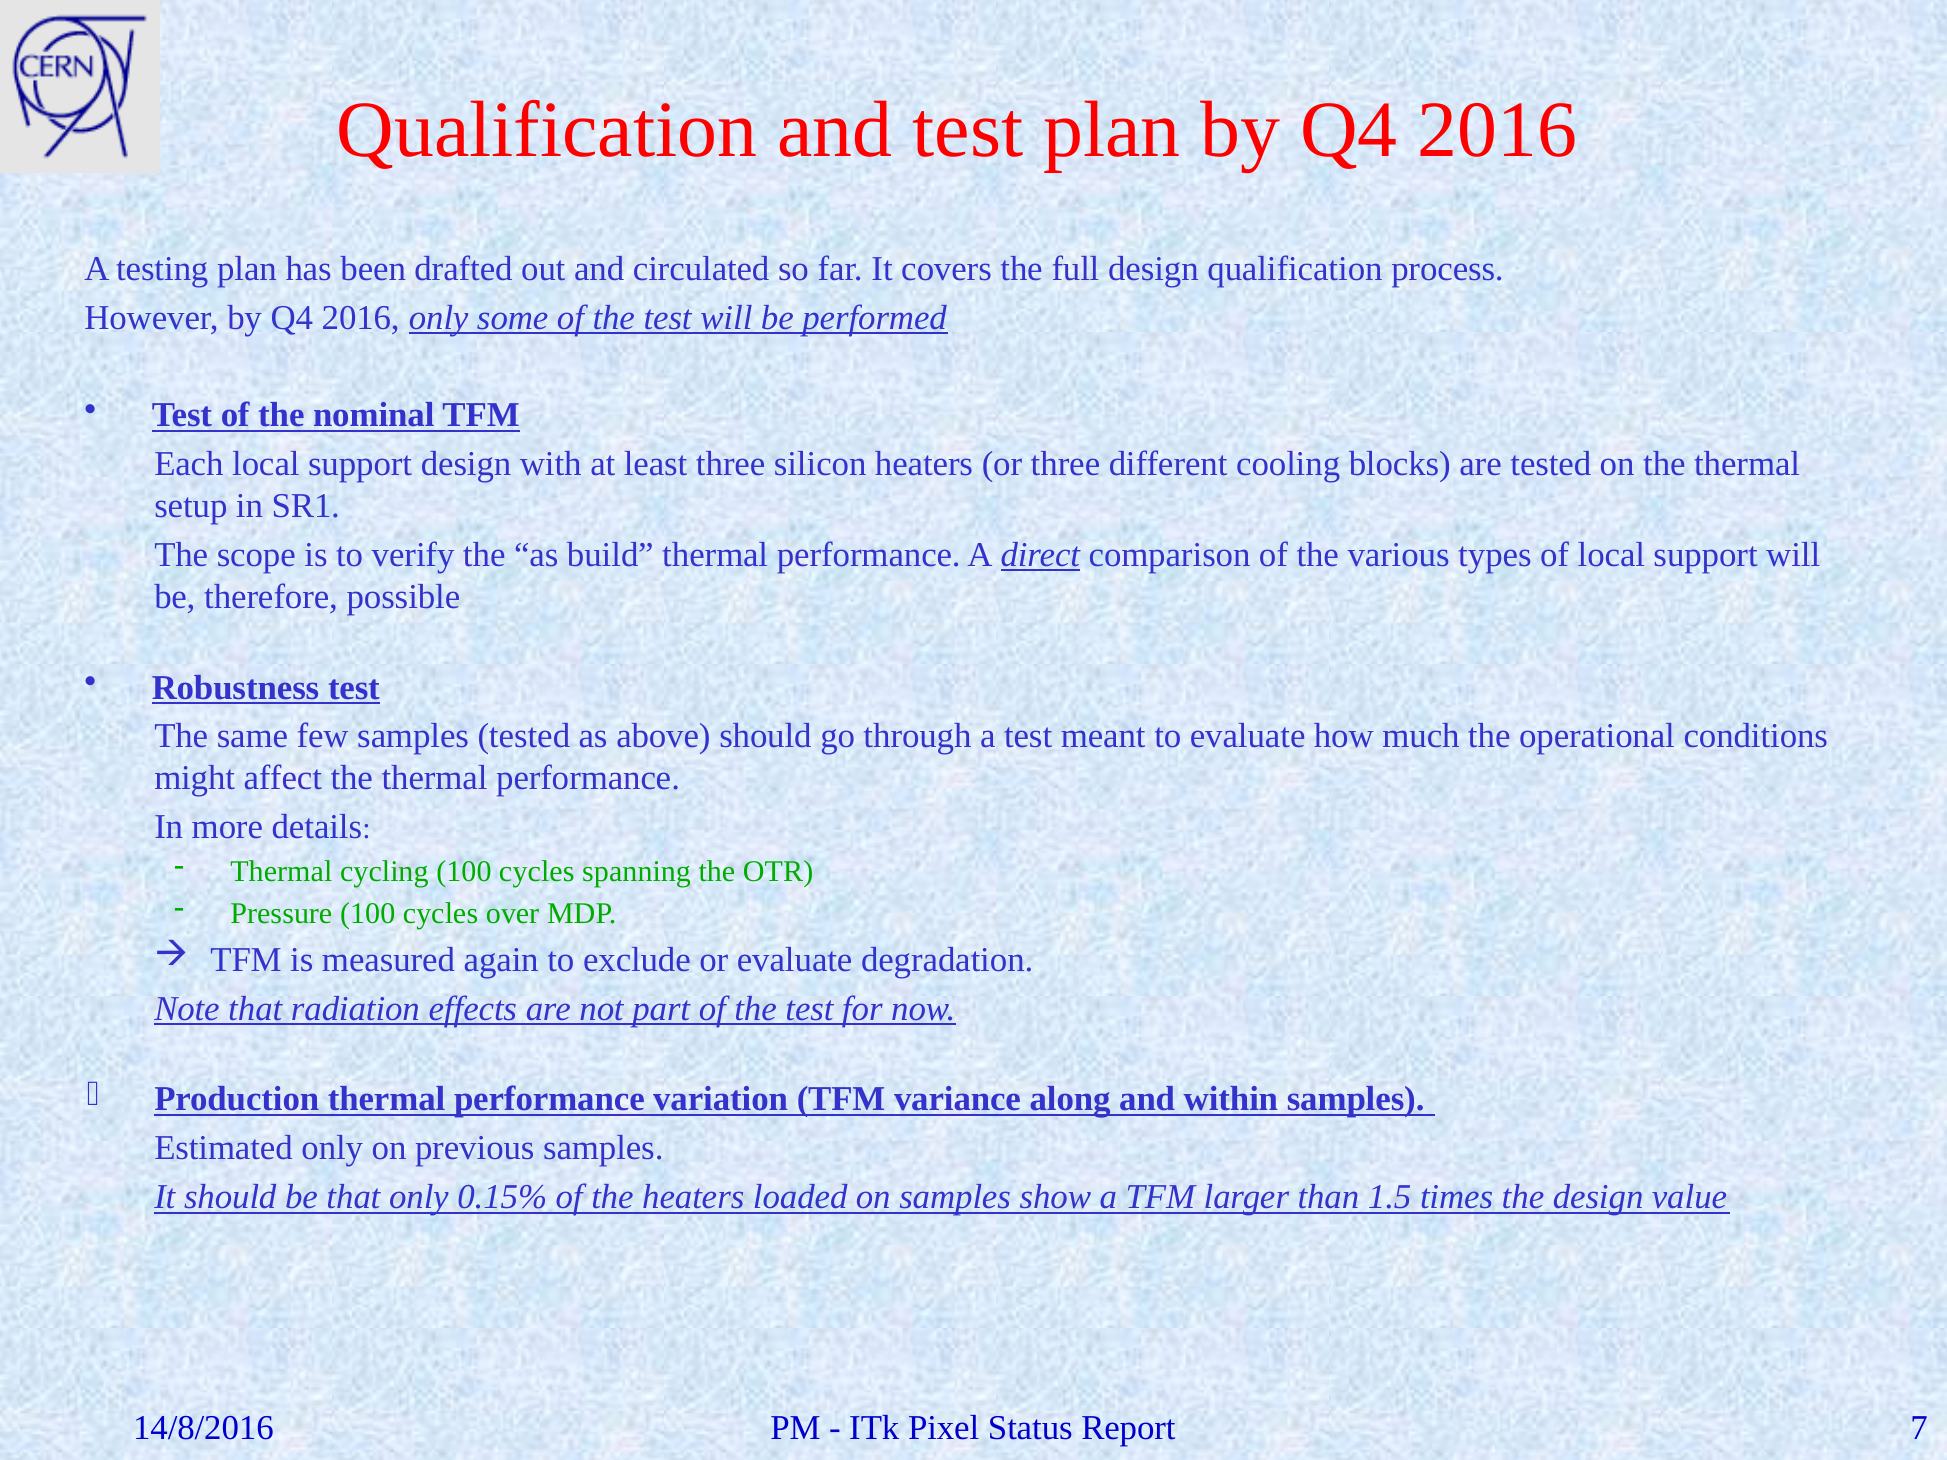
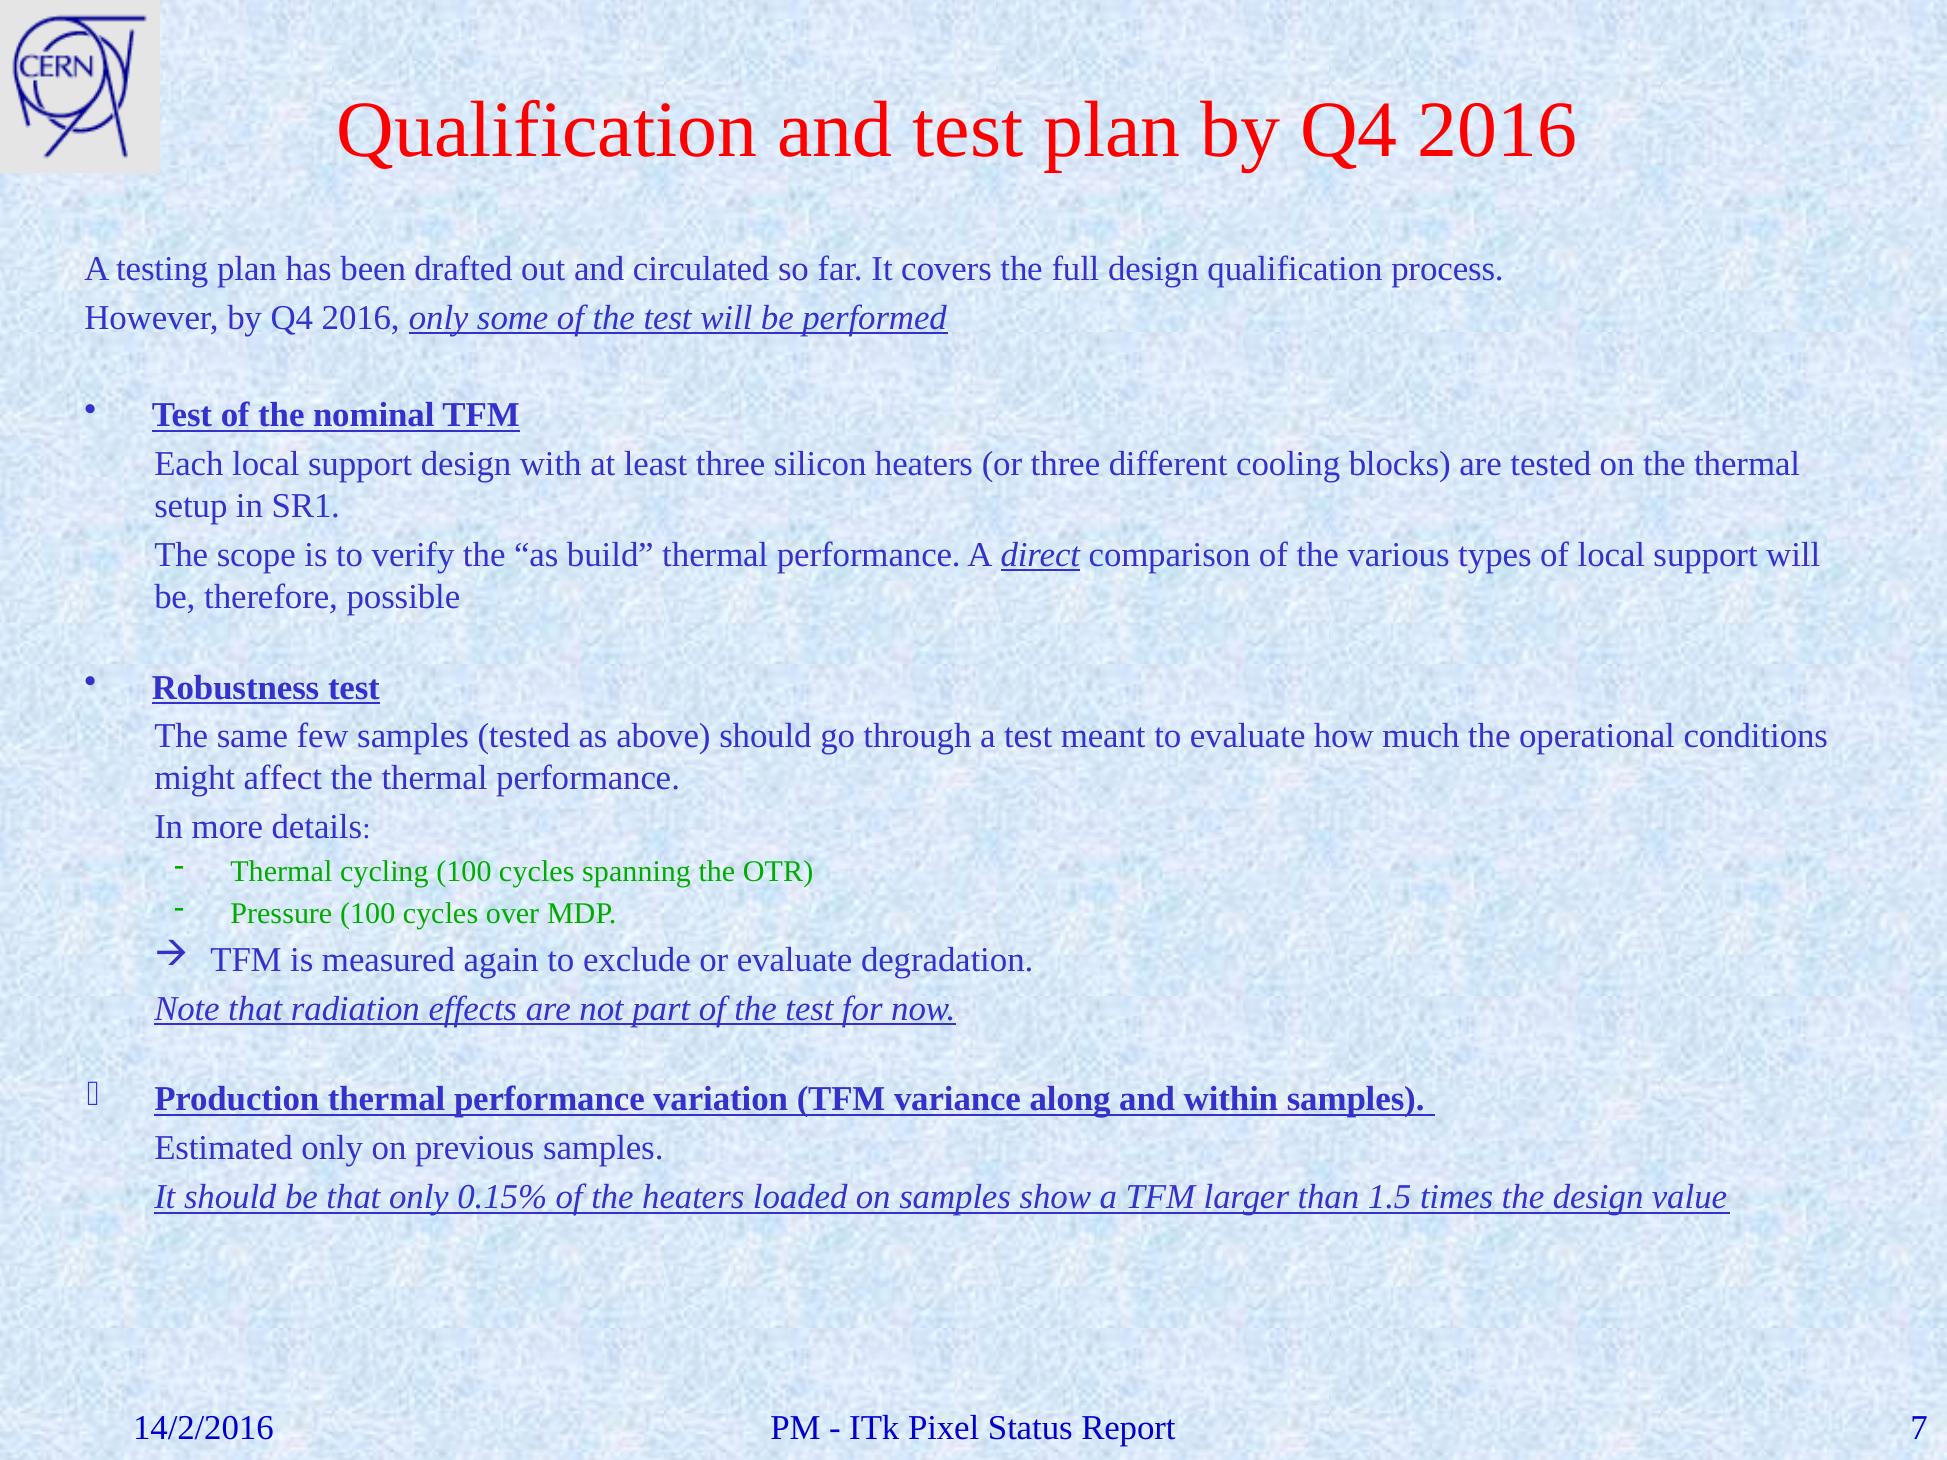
14/8/2016: 14/8/2016 -> 14/2/2016 (203, 1428)
